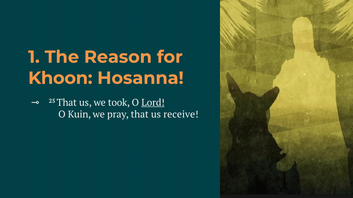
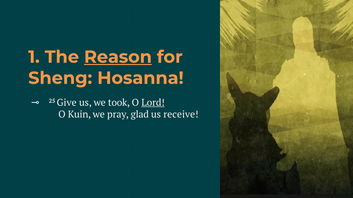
Reason underline: none -> present (118, 57)
Khoon: Khoon -> Sheng (60, 78)
25 That: That -> Give (67, 103)
pray that: that -> glad (140, 115)
